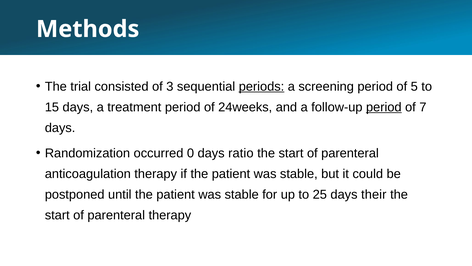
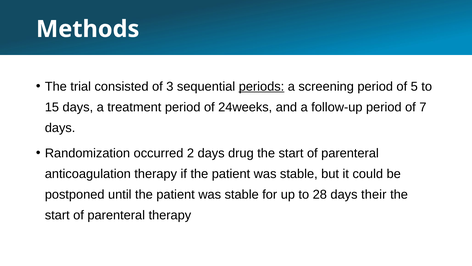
period underline: present -> none (384, 107)
0: 0 -> 2 (190, 153)
ratio: ratio -> drug (241, 153)
25: 25 -> 28 (320, 194)
